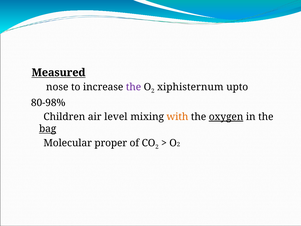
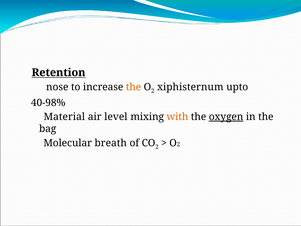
Measured: Measured -> Retention (59, 72)
the colour: purple -> orange (134, 87)
80-98%: 80-98% -> 40-98% (48, 103)
Children: Children -> Material (64, 117)
bag underline: present -> none (48, 129)
proper: proper -> breath (111, 143)
